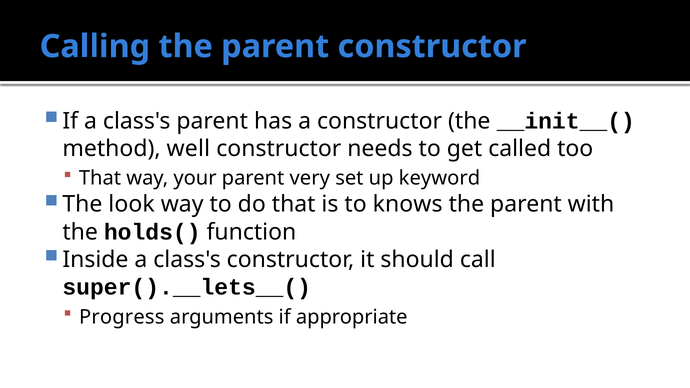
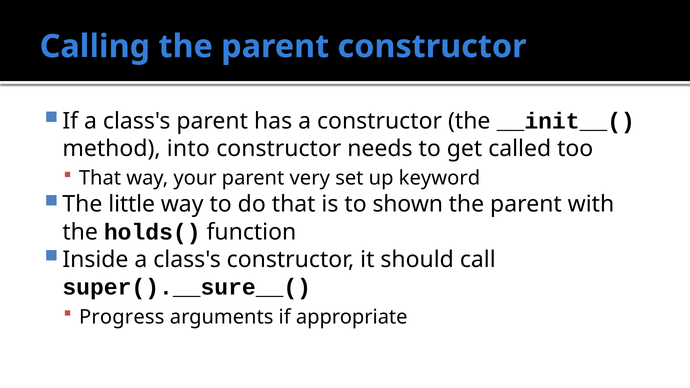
well: well -> into (188, 149)
look: look -> little (132, 204)
knows: knows -> shown (408, 204)
super().__lets__(: super().__lets__( -> super().__sure__( (187, 287)
